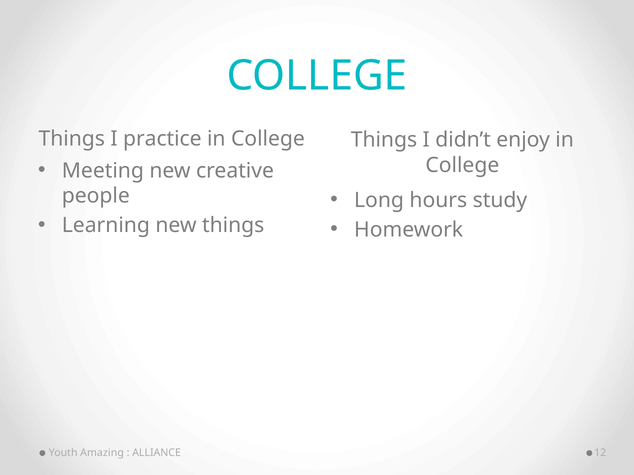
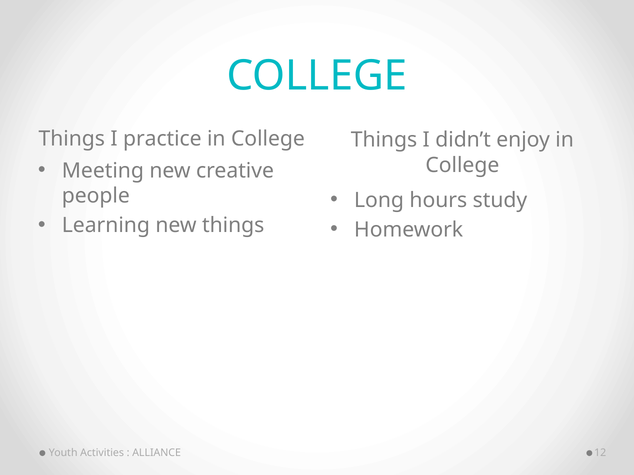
Amazing: Amazing -> Activities (102, 453)
